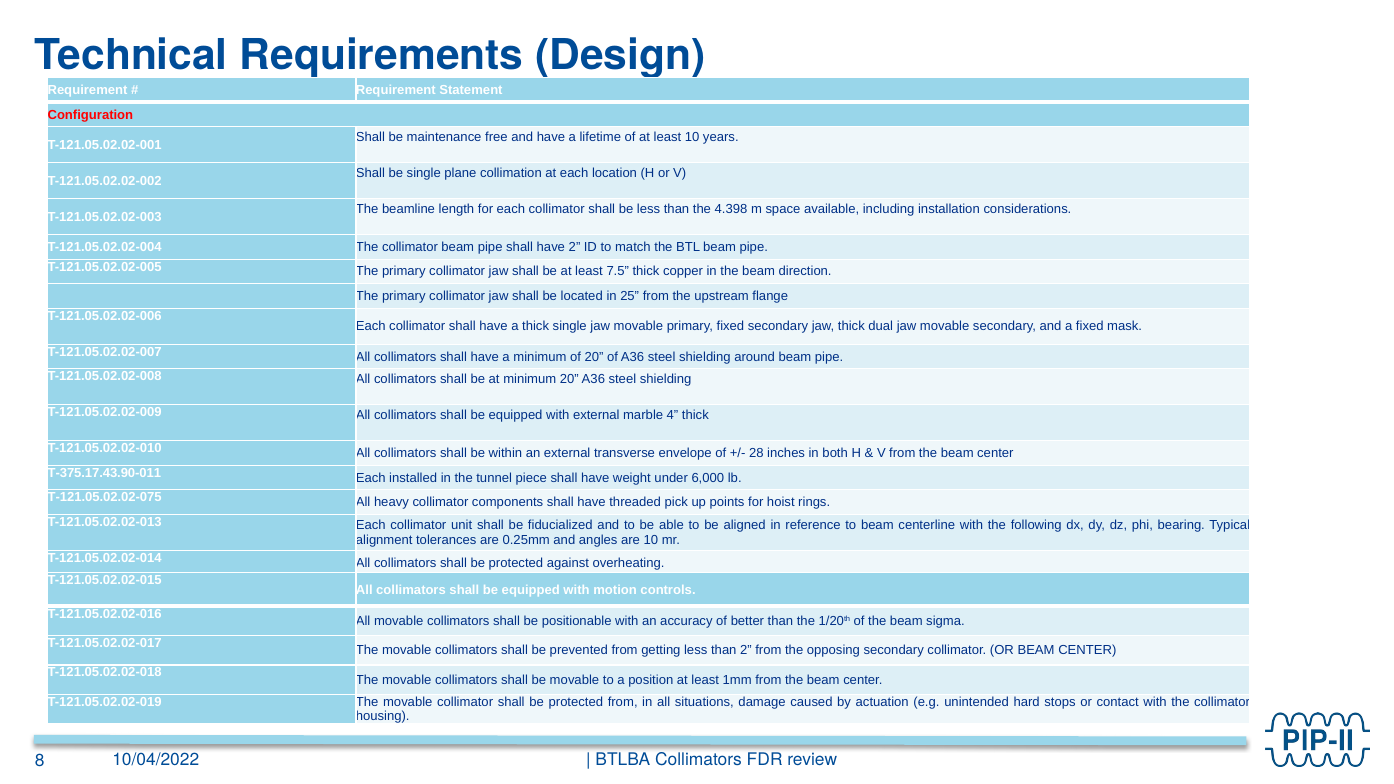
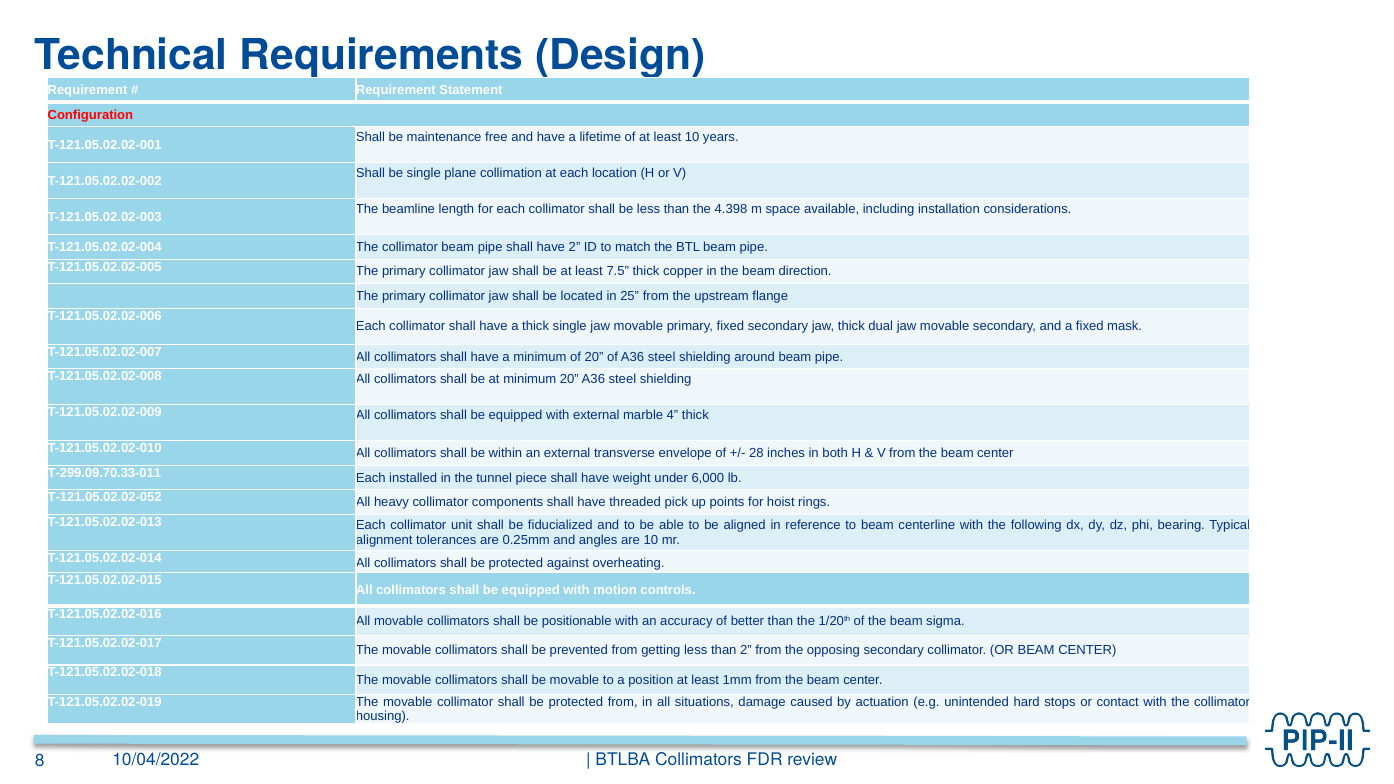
T-375.17.43.90-011: T-375.17.43.90-011 -> T-299.09.70.33-011 (104, 473)
T-121.05.02.02-075: T-121.05.02.02-075 -> T-121.05.02.02-052 (105, 497)
